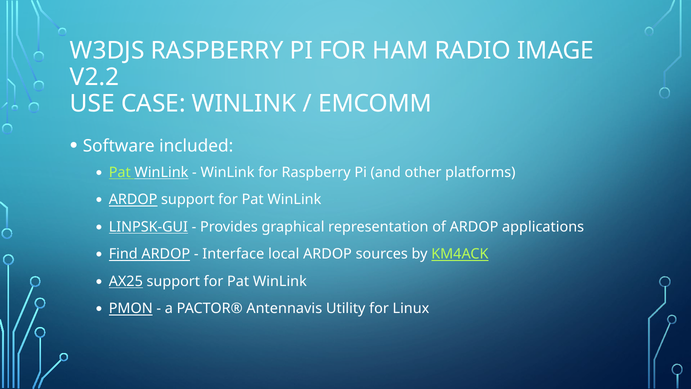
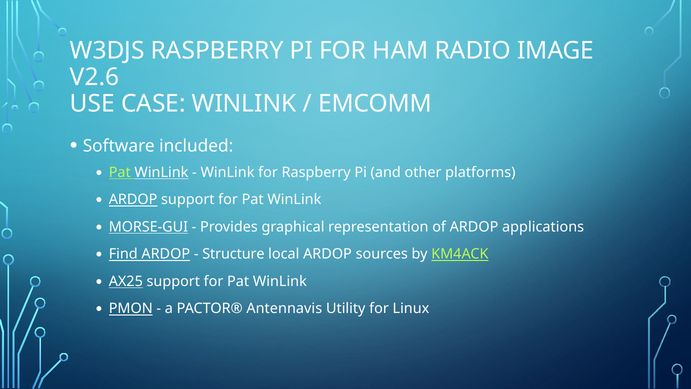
V2.2: V2.2 -> V2.6 (94, 77)
LINPSK-GUI: LINPSK-GUI -> MORSE-GUI (148, 227)
Interface: Interface -> Structure (233, 254)
